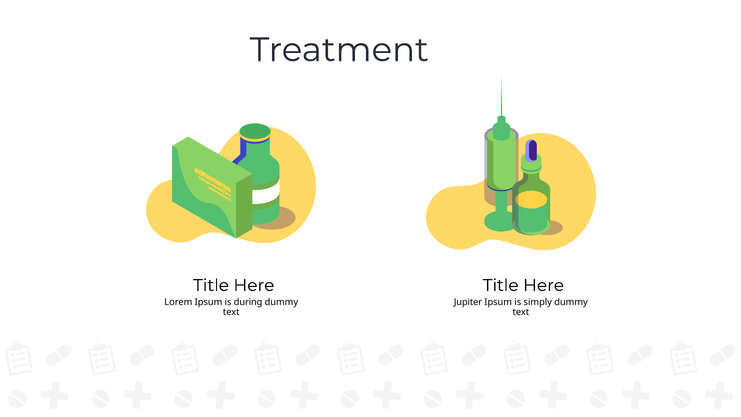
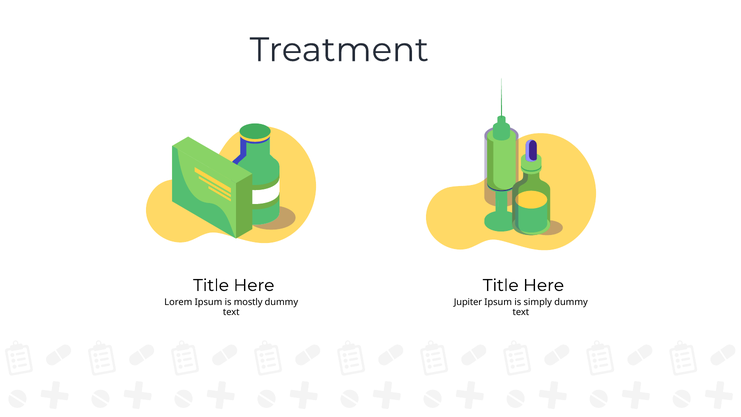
during: during -> mostly (248, 302)
